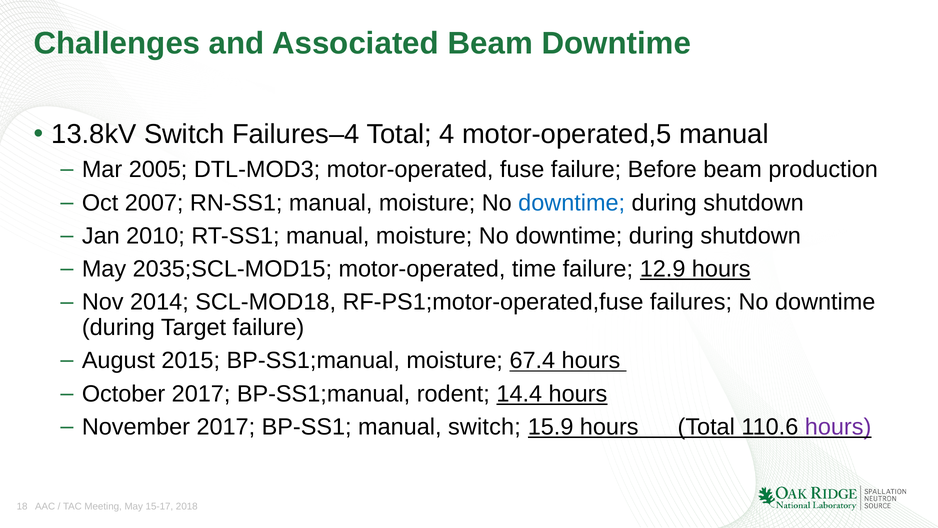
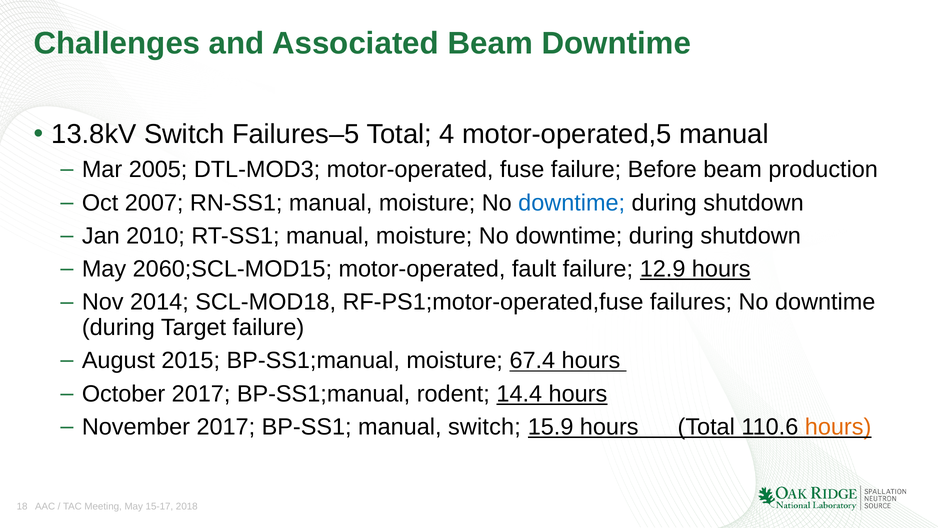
Failures–4: Failures–4 -> Failures–5 (296, 134)
2035;SCL-MOD15: 2035;SCL-MOD15 -> 2060;SCL-MOD15 (232, 269)
time: time -> fault (534, 269)
hours colour: purple -> orange (838, 427)
